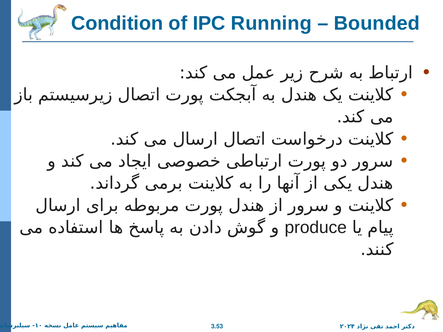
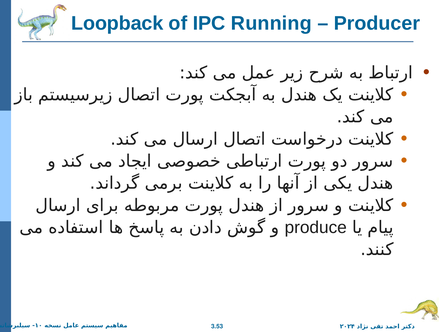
Condition: Condition -> Loopback (117, 24)
Bounded: Bounded -> Producer (377, 24)
